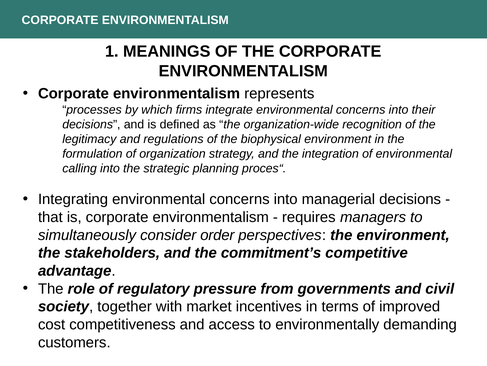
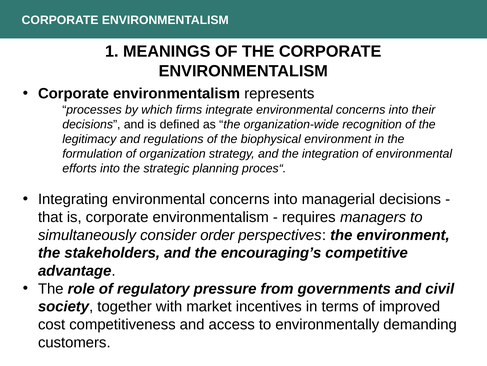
calling: calling -> efforts (80, 168)
commitment’s: commitment’s -> encouraging’s (271, 253)
